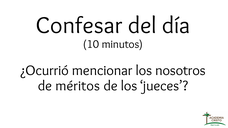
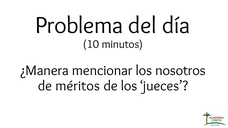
Confesar: Confesar -> Problema (79, 25)
¿Ocurrió: ¿Ocurrió -> ¿Manera (45, 70)
